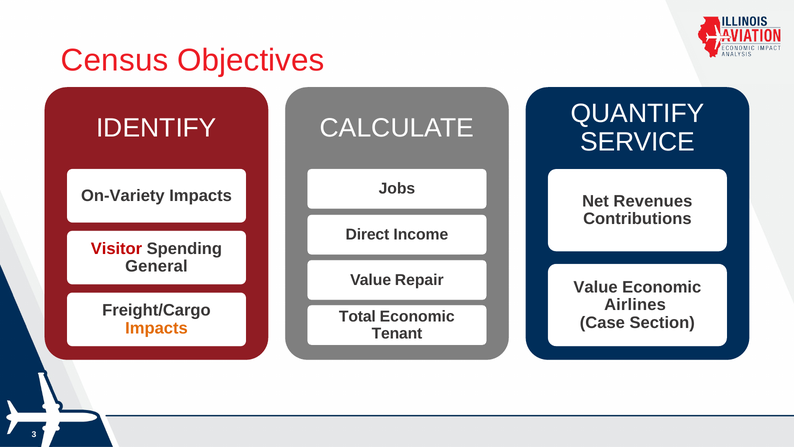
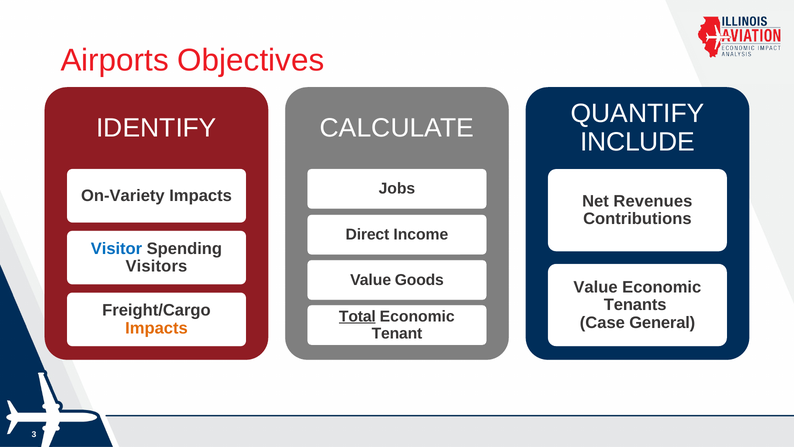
Census: Census -> Airports (115, 60)
SERVICE: SERVICE -> INCLUDE (638, 142)
Visitor colour: red -> blue (116, 248)
General: General -> Visitors (156, 266)
Repair: Repair -> Goods (419, 280)
Airlines: Airlines -> Tenants (635, 305)
Total underline: none -> present (357, 316)
Section: Section -> General (662, 323)
